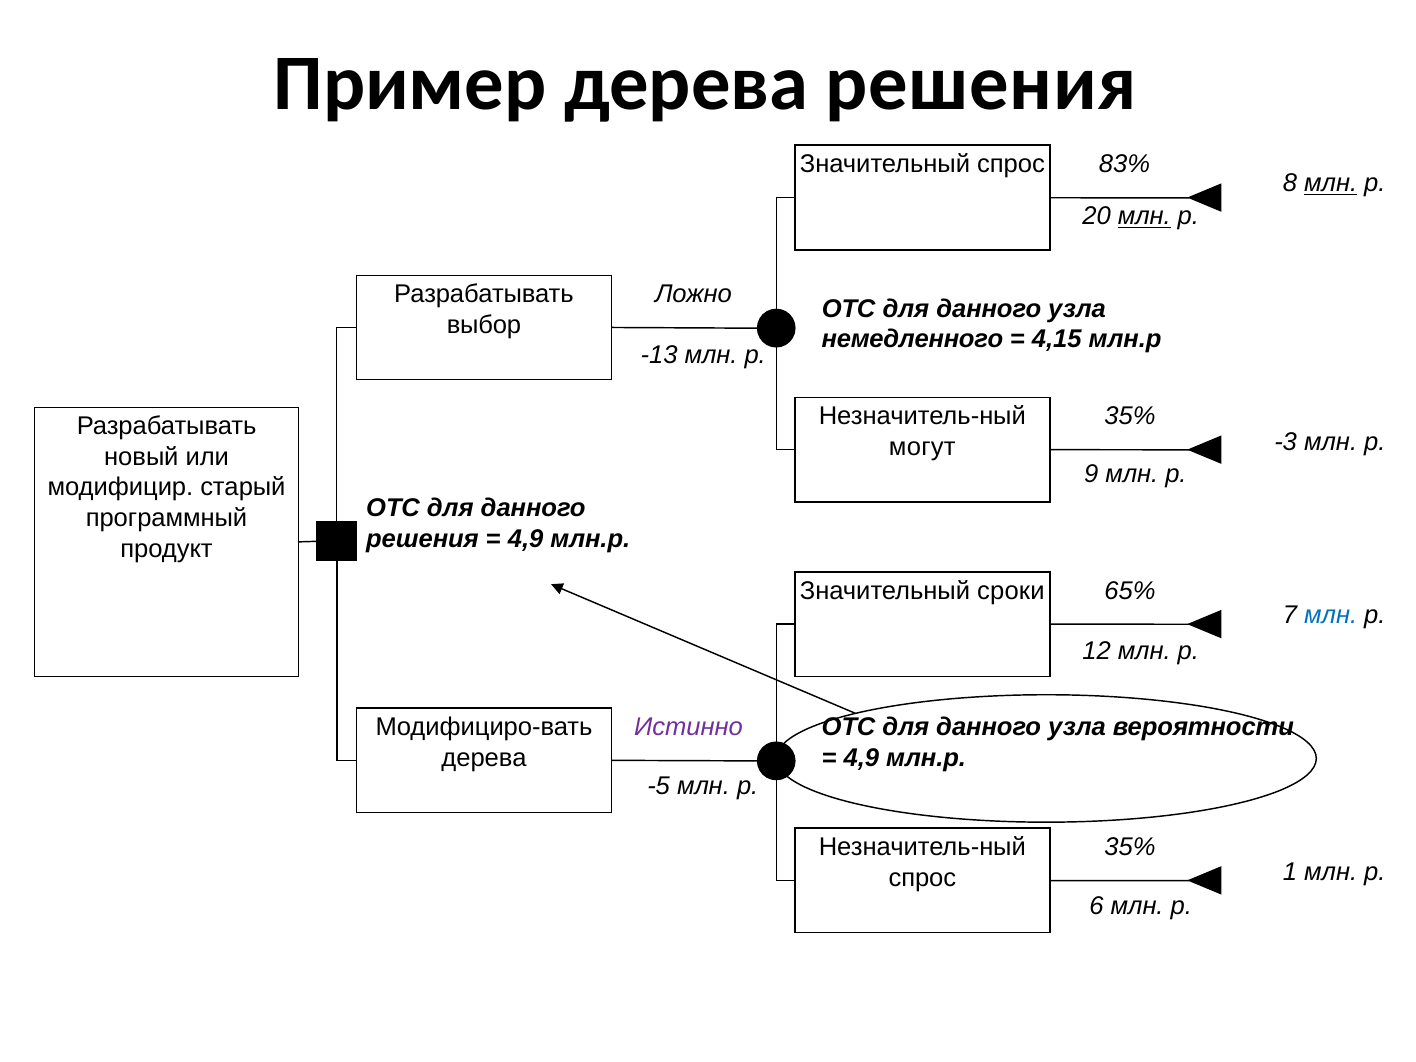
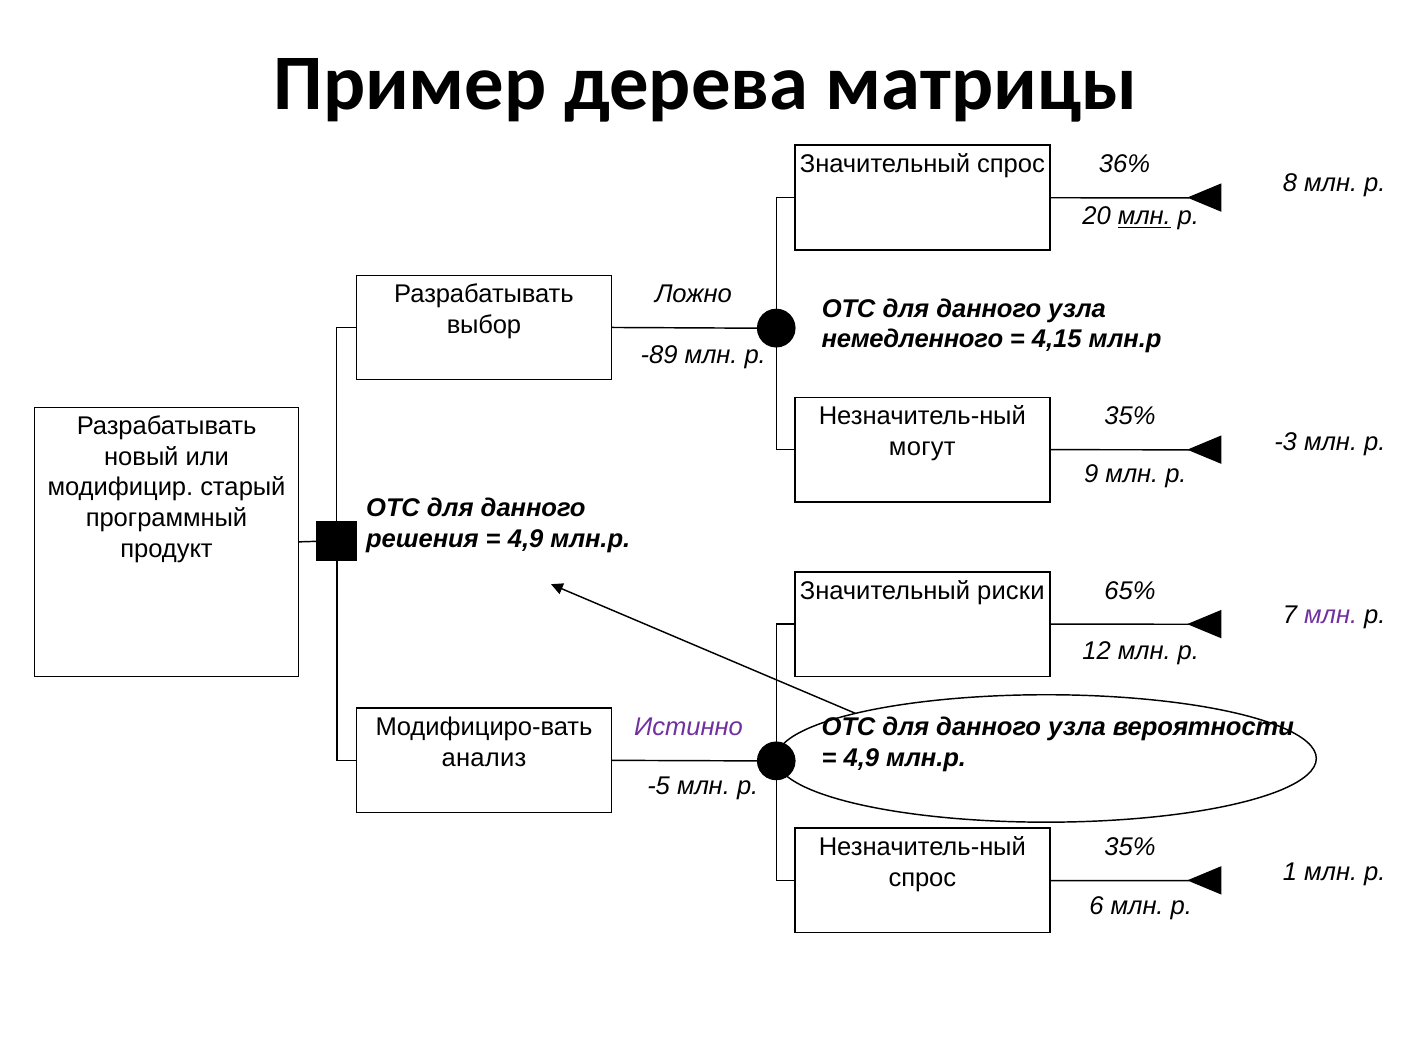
дерева решения: решения -> матрицы (982, 83)
83%: 83% -> 36% (1125, 164)
млн underline: present -> none (1331, 183)
-13: -13 -> -89 (659, 355)
сроки: сроки -> риски (1011, 591)
млн colour: blue -> purple (1331, 615)
дерева: дерева -> анализ (484, 758)
